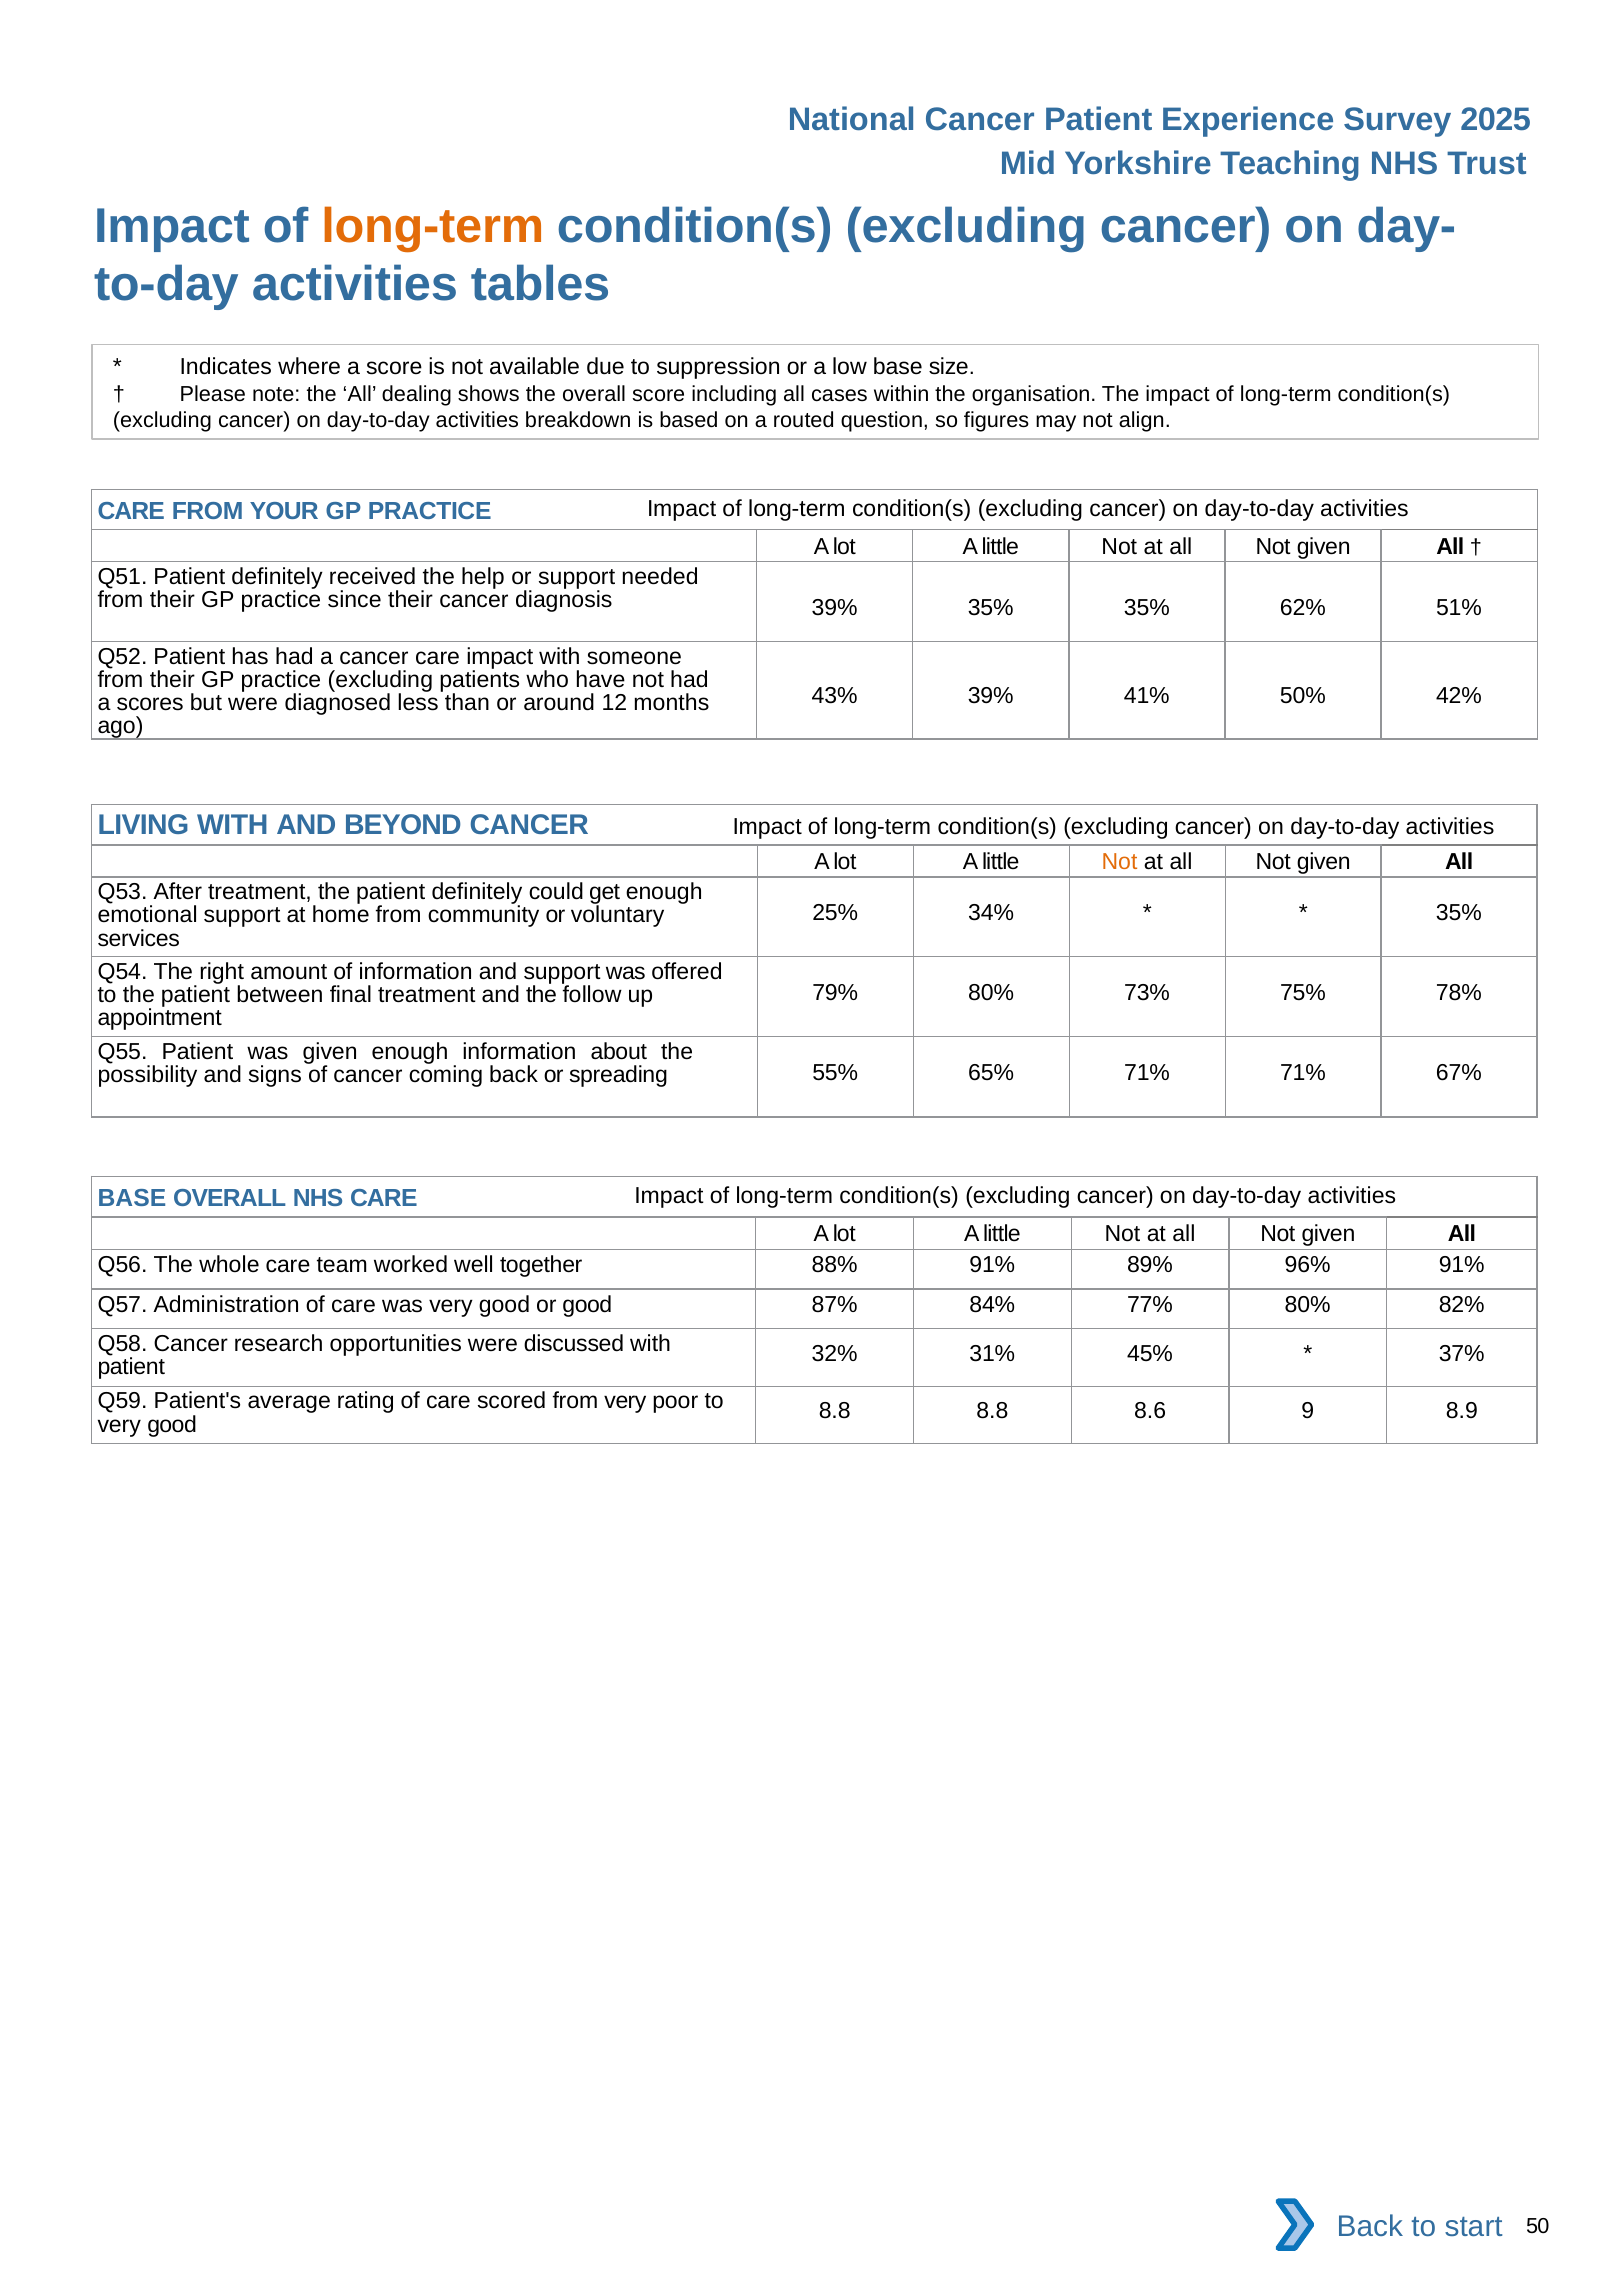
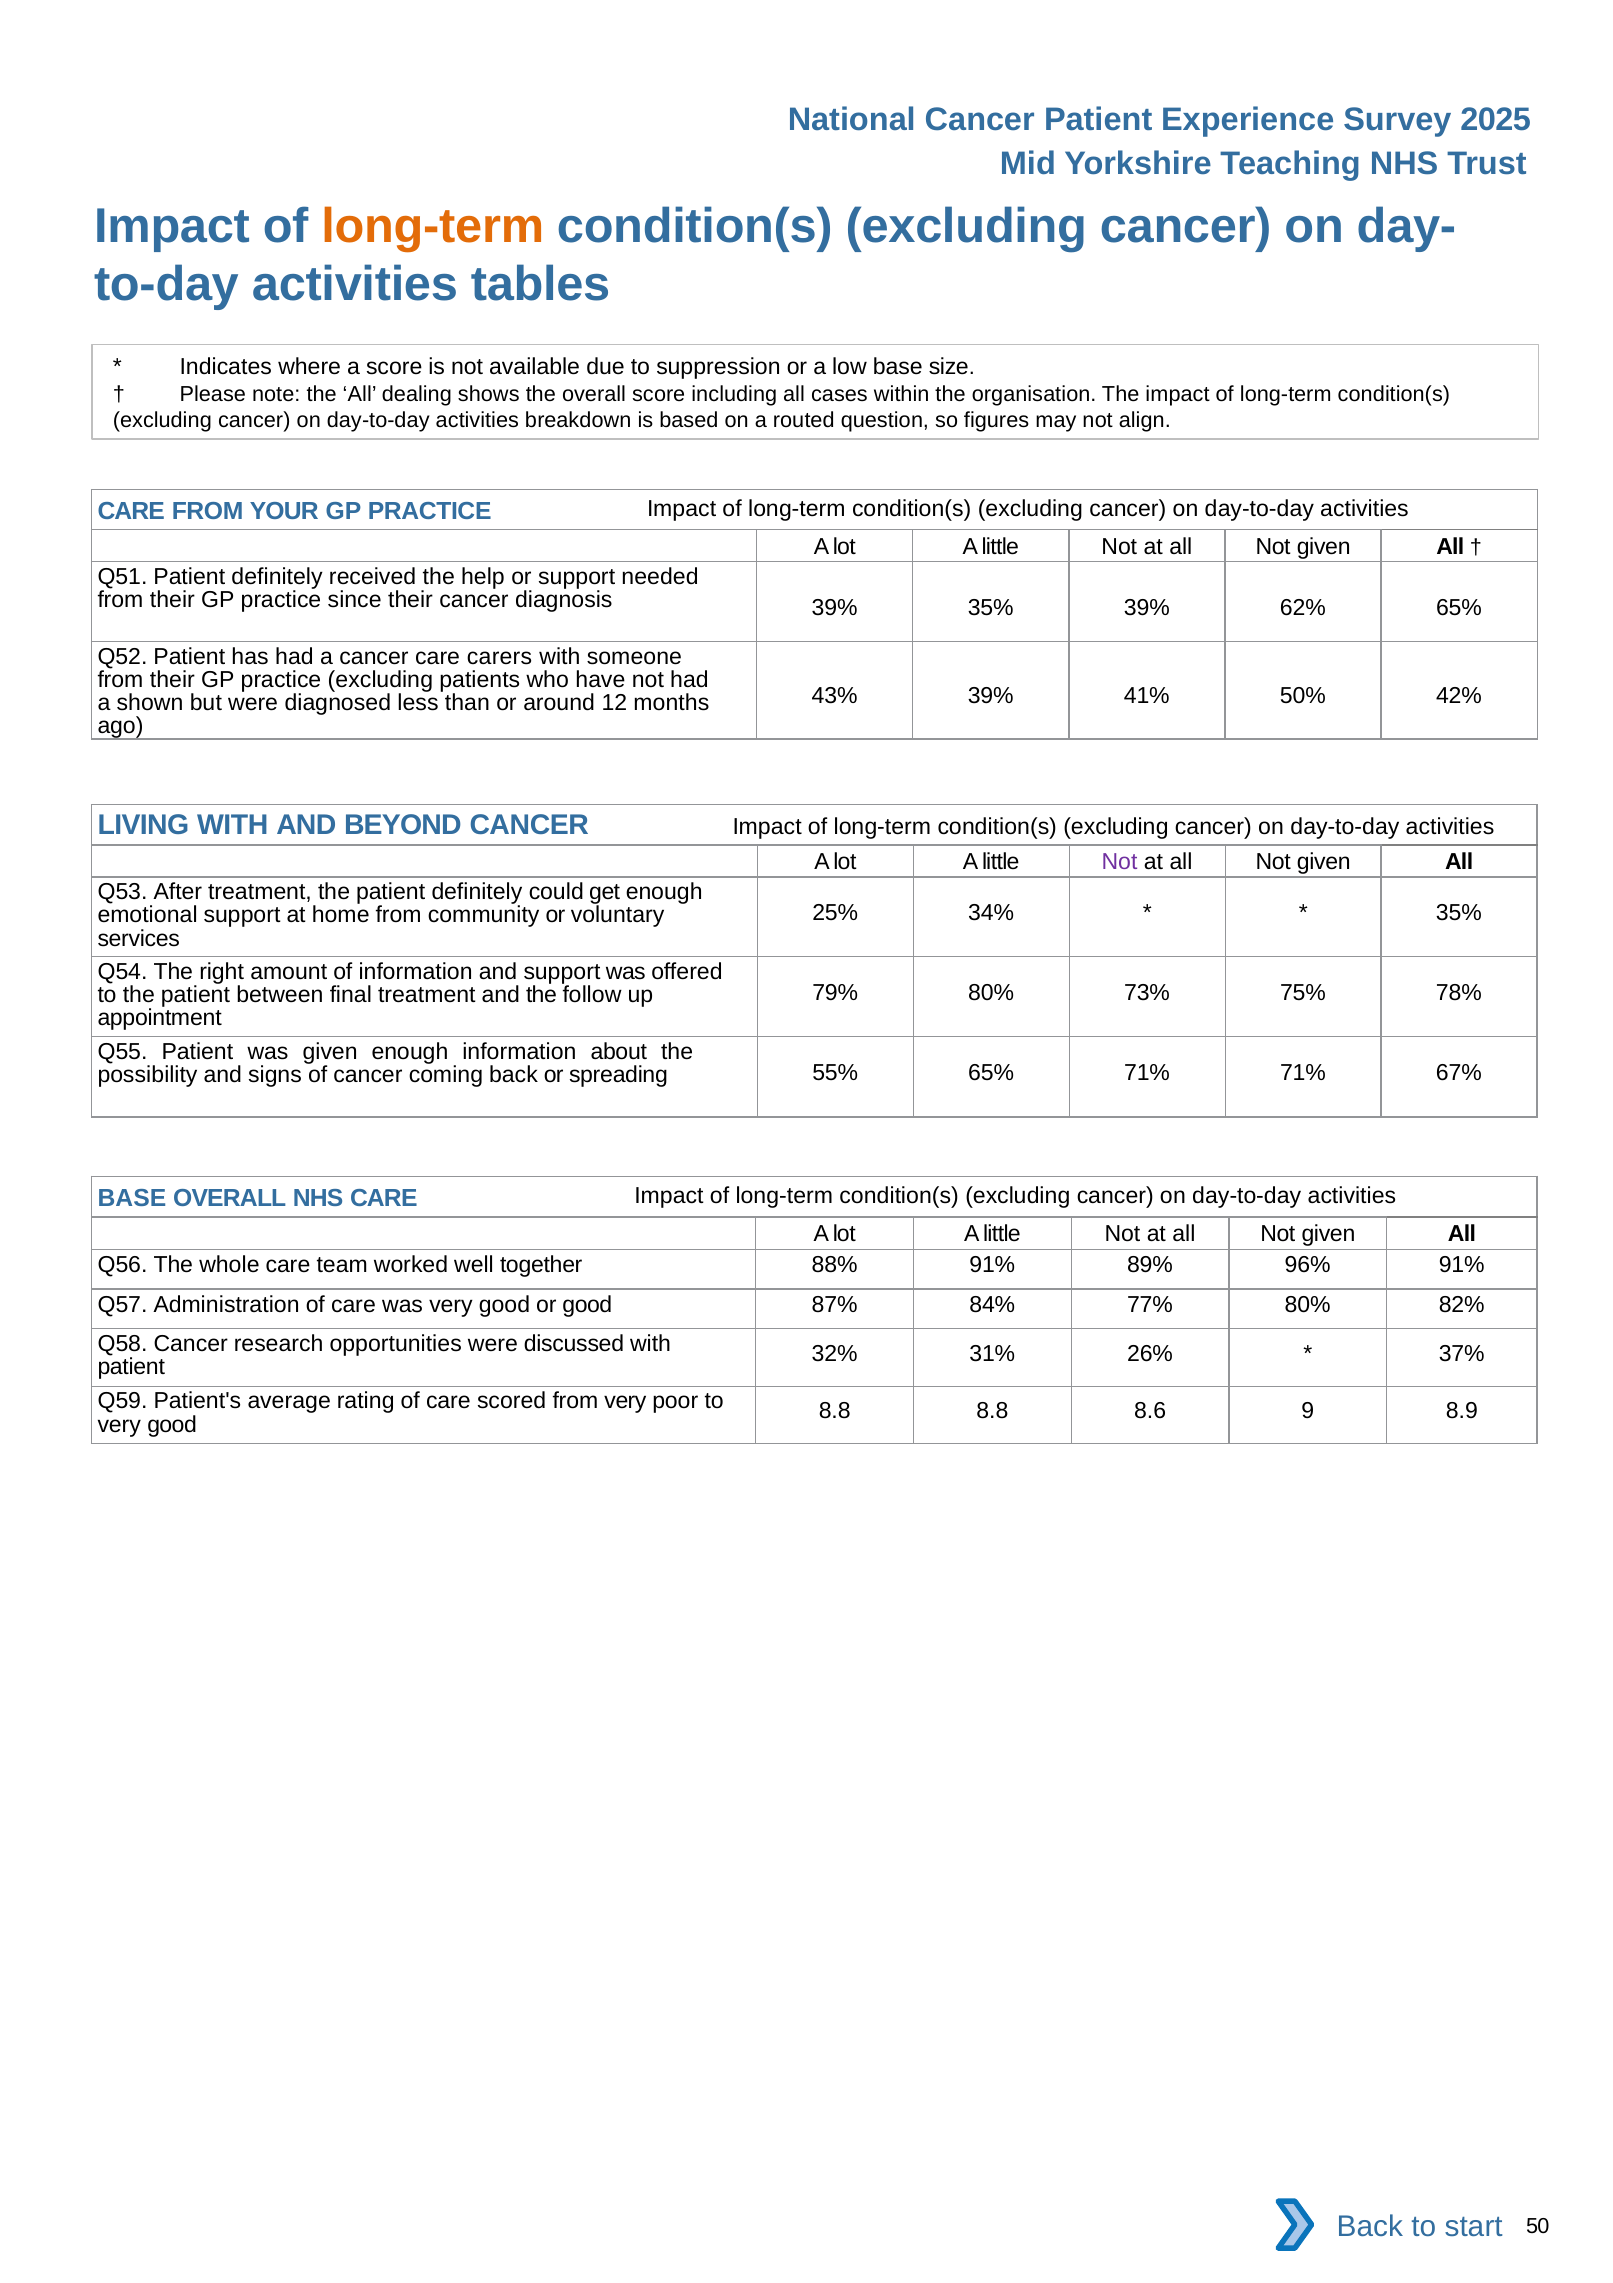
35% 35%: 35% -> 39% (1147, 608)
62% 51%: 51% -> 65% (1459, 608)
cancer care impact: impact -> carers (500, 656)
scores: scores -> shown (150, 703)
Not colour: orange -> purple (1120, 862)
45%: 45% -> 26% (1150, 1353)
